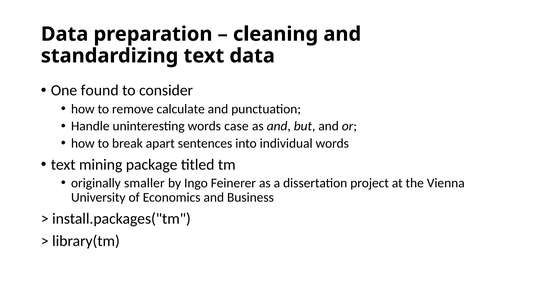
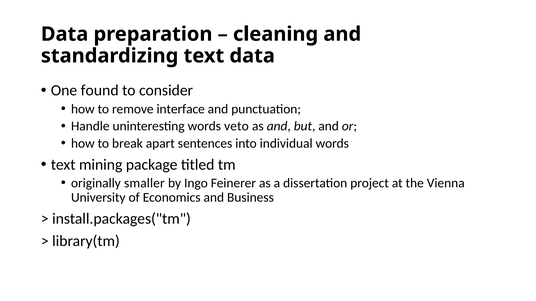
calculate: calculate -> interface (181, 109)
case: case -> veto (236, 126)
